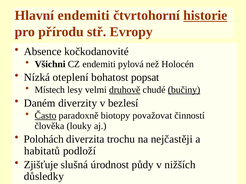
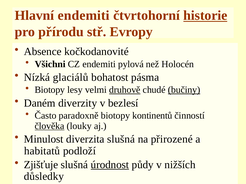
oteplení: oteplení -> glaciálů (71, 77)
popsat: popsat -> pásma (145, 77)
Místech: Místech -> Biotopy (50, 90)
Často underline: present -> none (46, 116)
považovat: považovat -> kontinentů (152, 116)
člověka underline: none -> present (50, 126)
Polohách: Polohách -> Minulost (44, 139)
diverzita trochu: trochu -> slušná (121, 139)
nejčastěji: nejčastěji -> přirozené (172, 139)
úrodnost underline: none -> present (110, 165)
